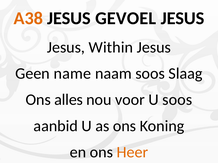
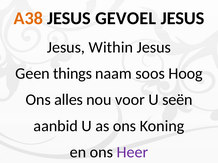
name: name -> things (73, 74)
Slaag: Slaag -> Hoog (186, 74)
U soos: soos -> seën (177, 100)
Heer colour: orange -> purple (132, 153)
